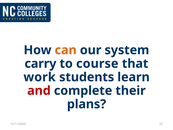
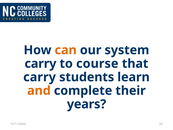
work: work -> carry (40, 77)
and colour: red -> orange (39, 90)
plans: plans -> years (87, 104)
